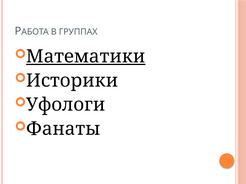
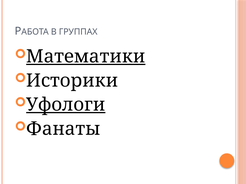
Уфологи underline: none -> present (66, 105)
